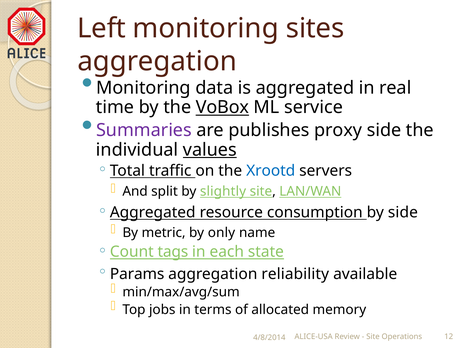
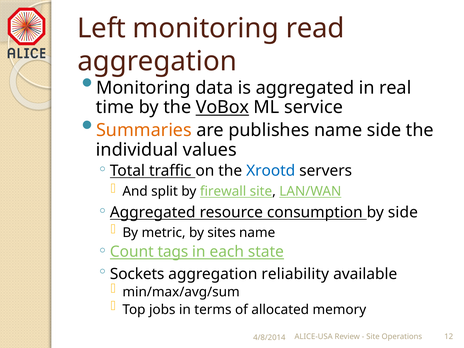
sites: sites -> read (315, 28)
Summaries colour: purple -> orange (144, 130)
publishes proxy: proxy -> name (338, 130)
values underline: present -> none (210, 150)
slightly: slightly -> firewall (223, 191)
only: only -> sites (222, 233)
Params: Params -> Sockets (137, 274)
